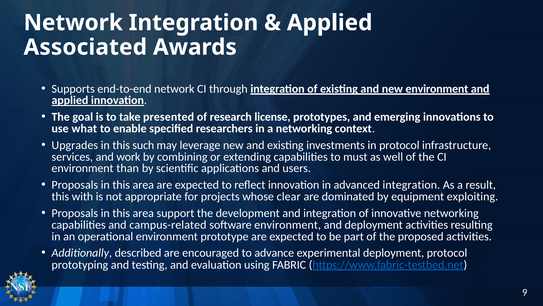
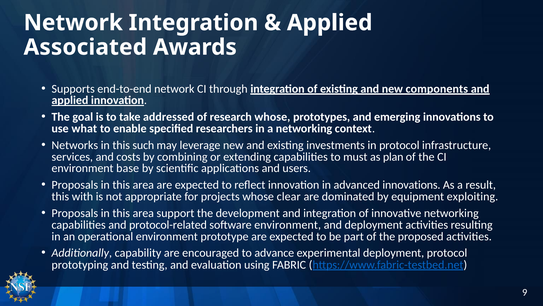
new environment: environment -> components (437, 89)
presented: presented -> addressed (169, 117)
research license: license -> whose (272, 117)
Upgrades: Upgrades -> Networks (75, 145)
work: work -> costs (128, 157)
well: well -> plan (393, 157)
than: than -> base (128, 168)
advanced integration: integration -> innovations (411, 185)
campus-related: campus-related -> protocol-related (168, 224)
described: described -> capability (138, 253)
